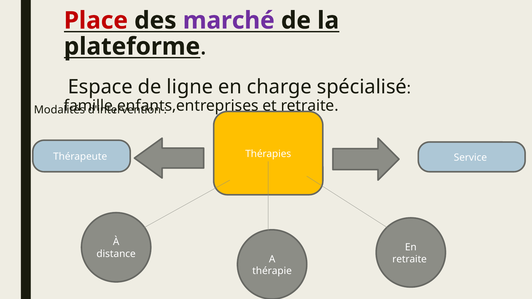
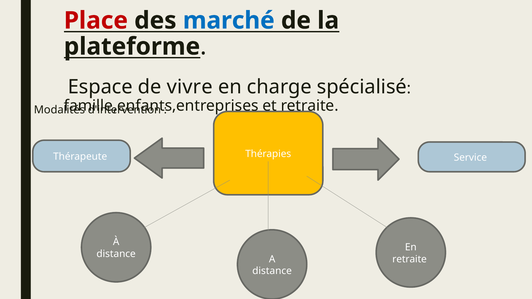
marché colour: purple -> blue (229, 21)
ligne: ligne -> vivre (190, 87)
thérapie: thérapie -> distance (272, 271)
